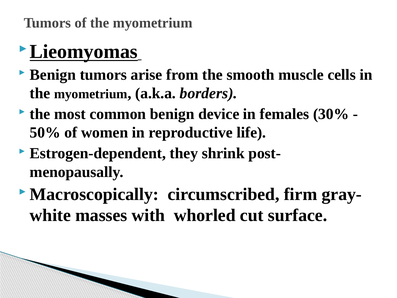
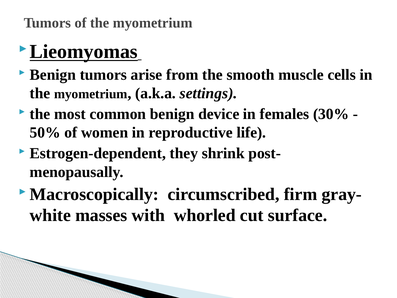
borders: borders -> settings (209, 93)
